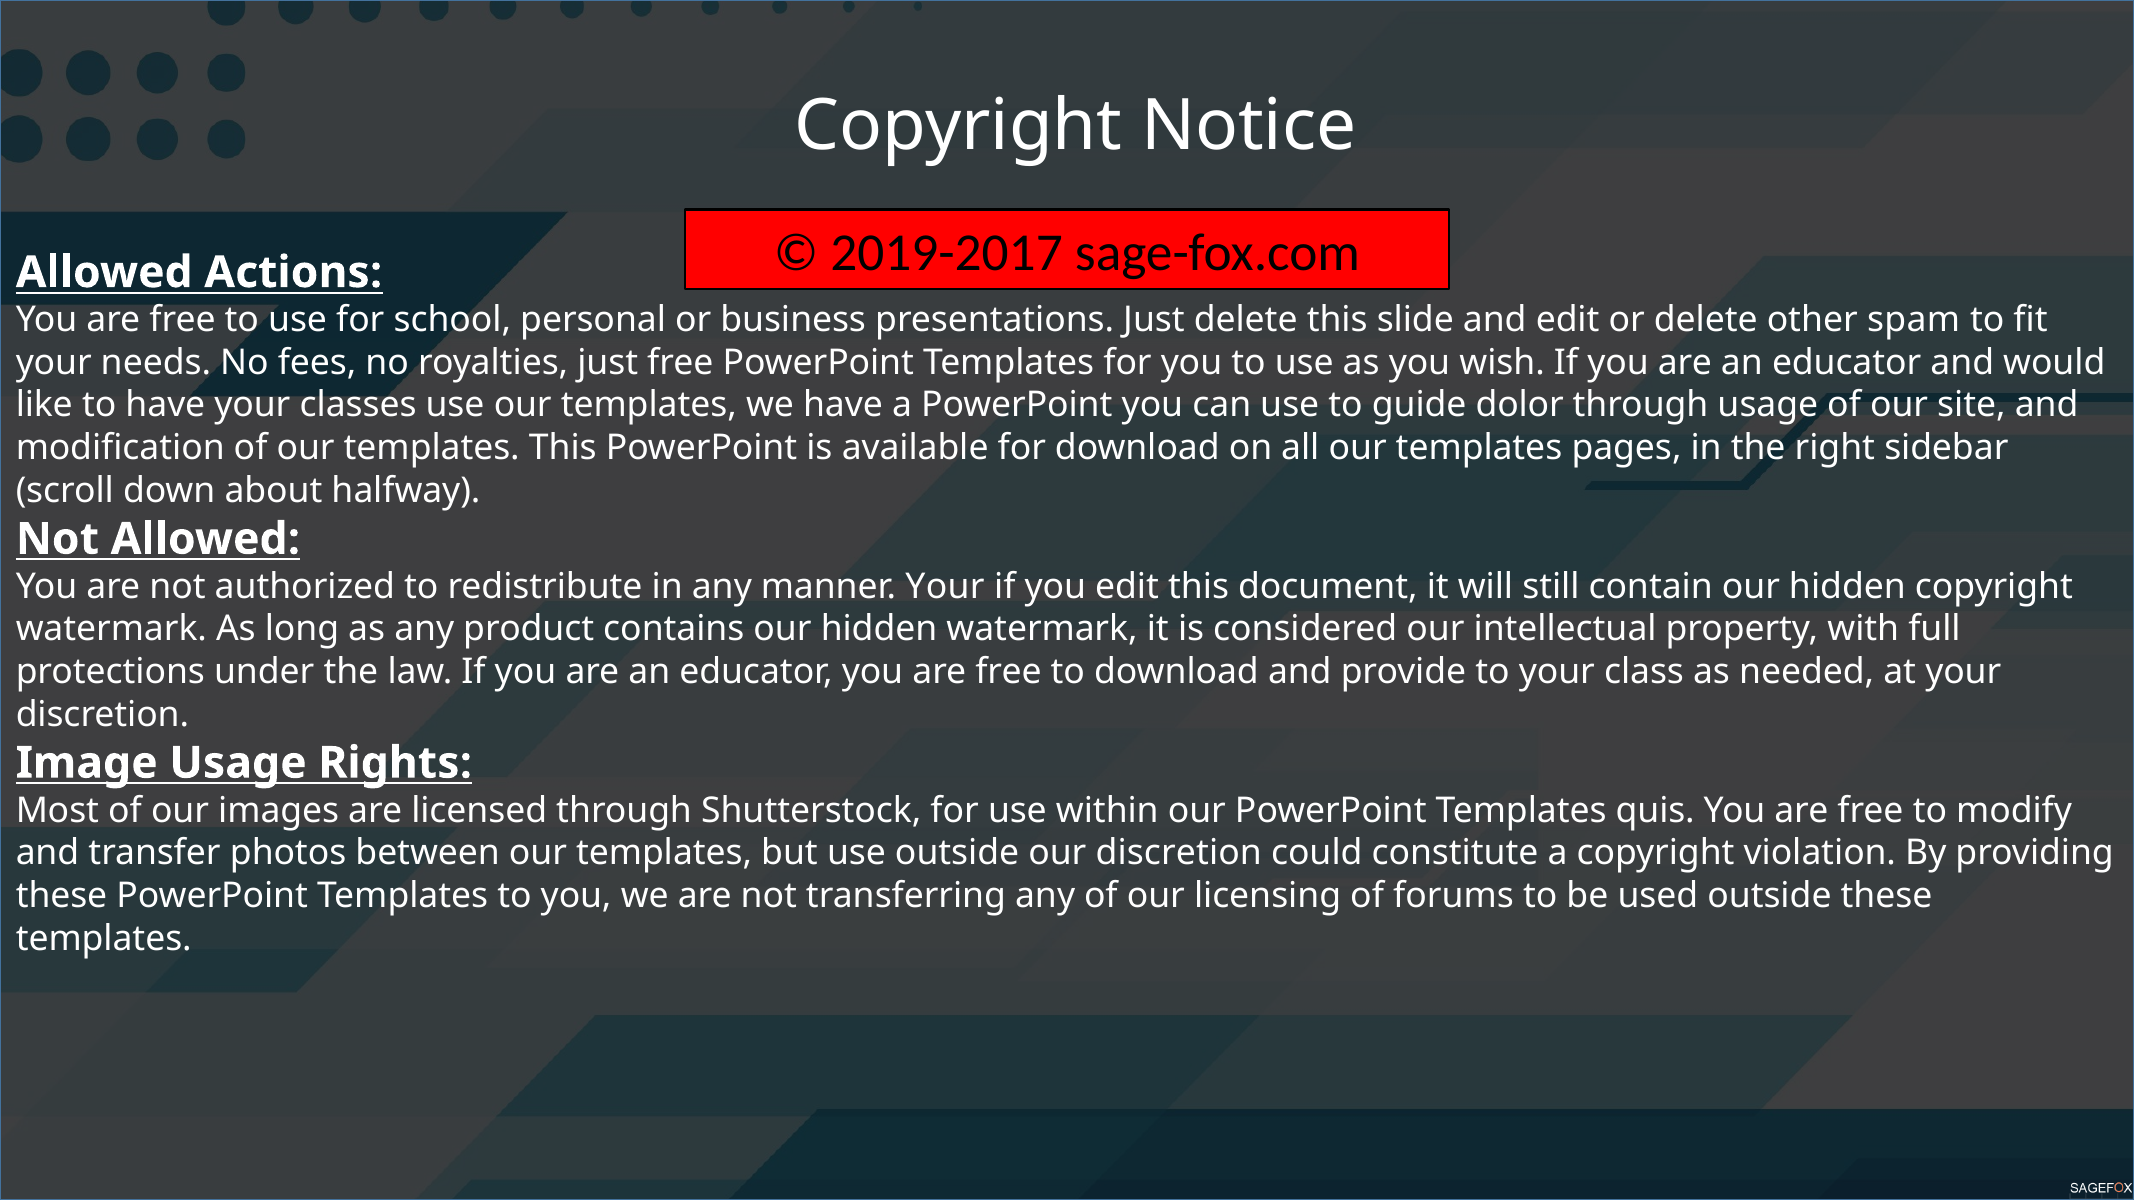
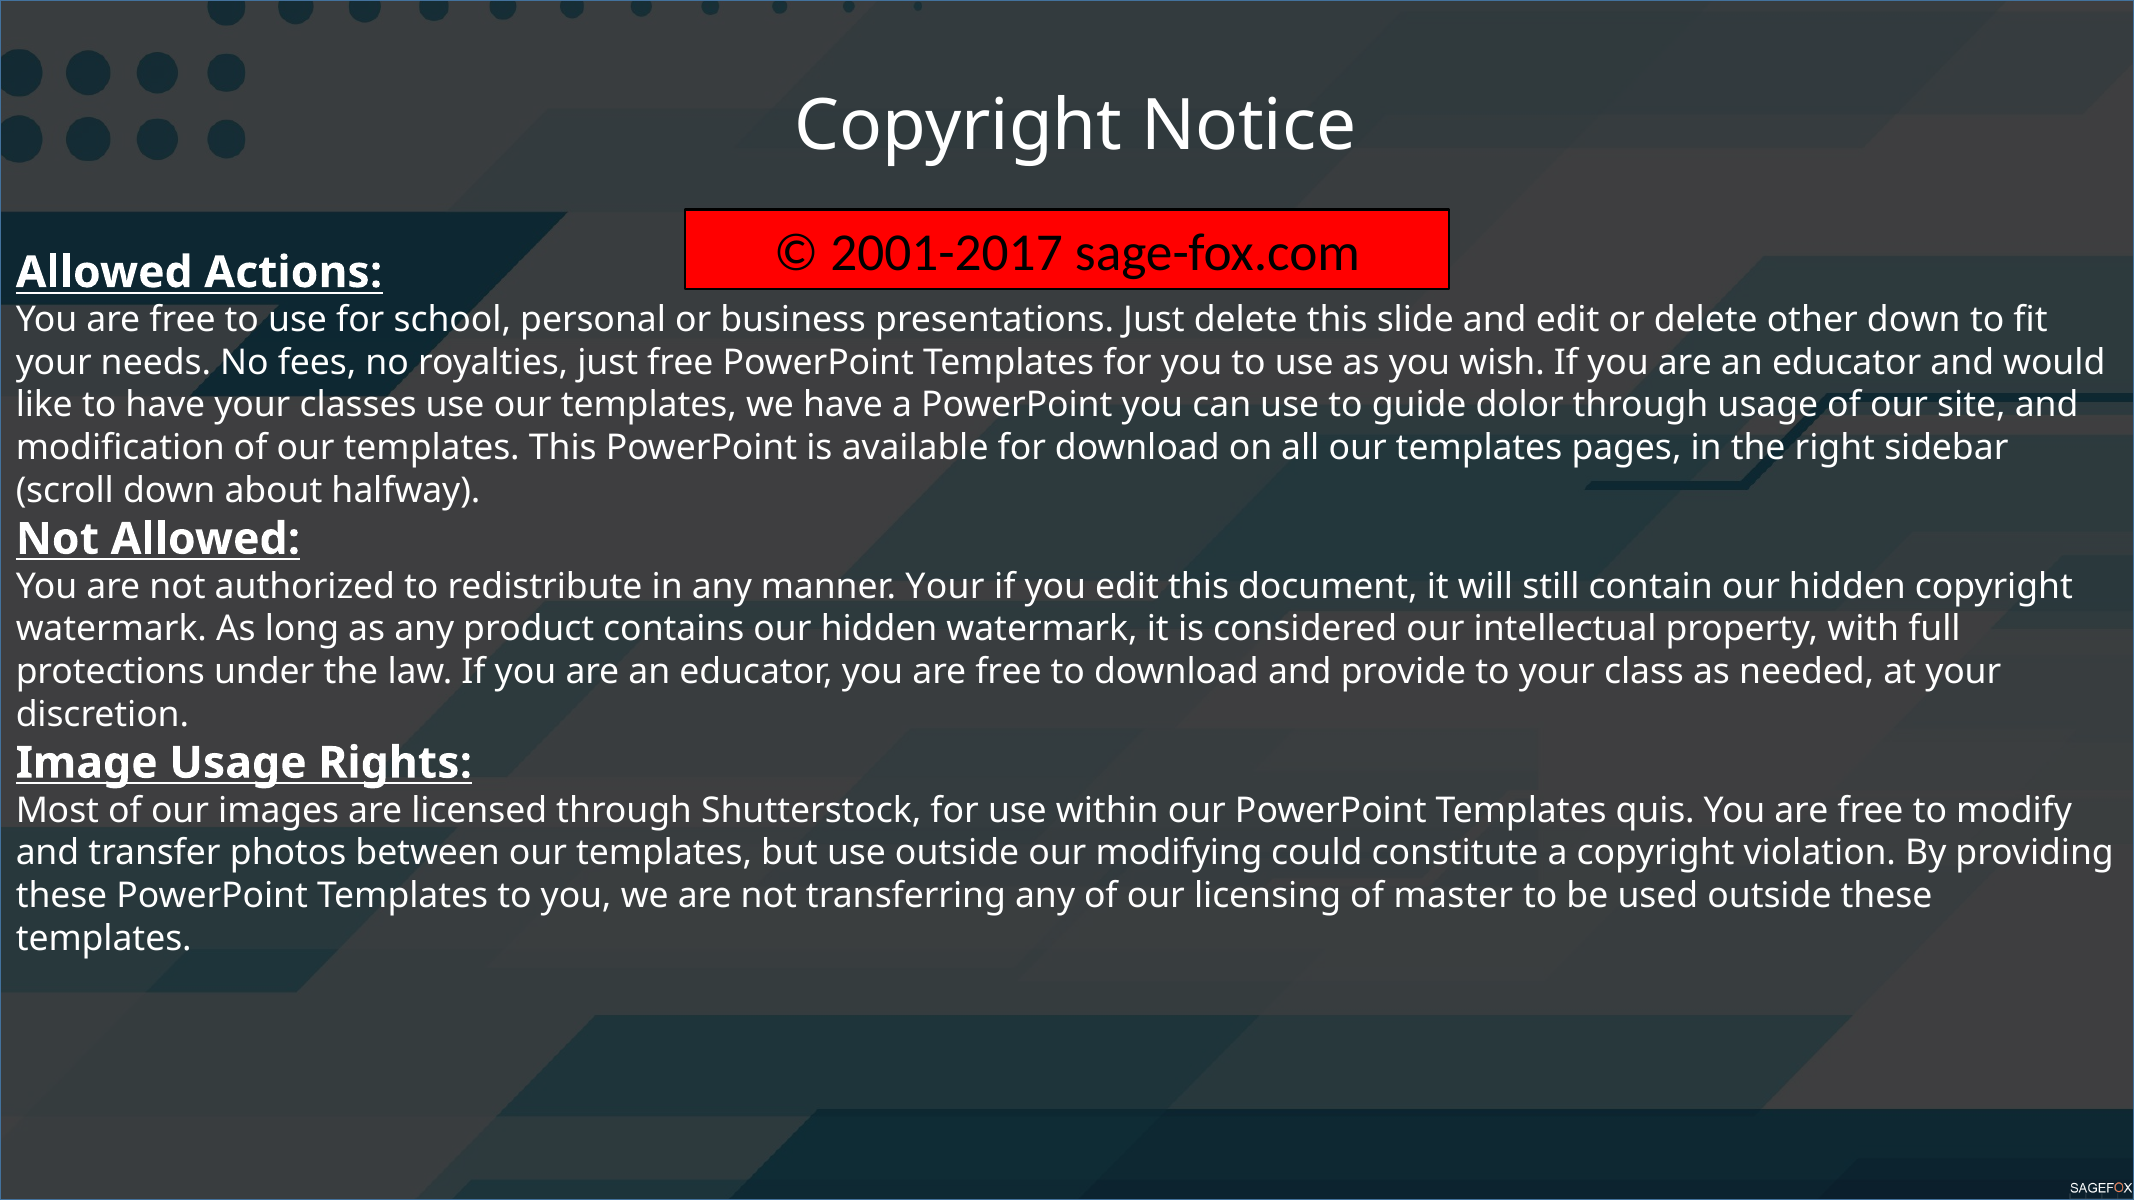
2019-2017: 2019-2017 -> 2001-2017 (947, 253)
other spam: spam -> down (1914, 320)
our discretion: discretion -> modifying (1179, 853)
forums: forums -> master (1453, 896)
